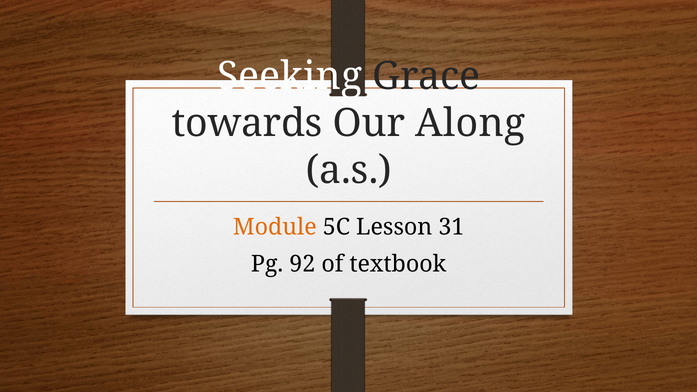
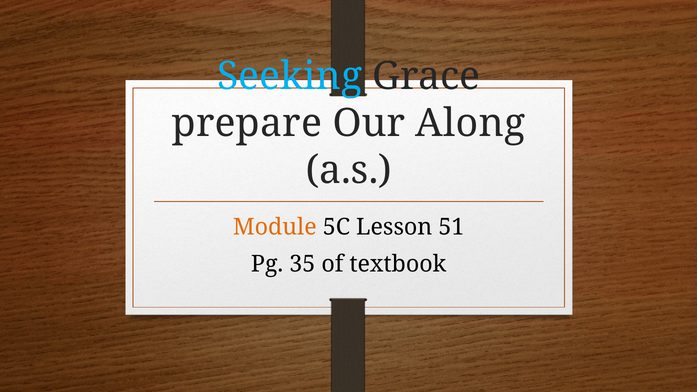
Seeking colour: white -> light blue (290, 76)
towards: towards -> prepare (247, 123)
31: 31 -> 51 (451, 227)
92: 92 -> 35 (302, 264)
